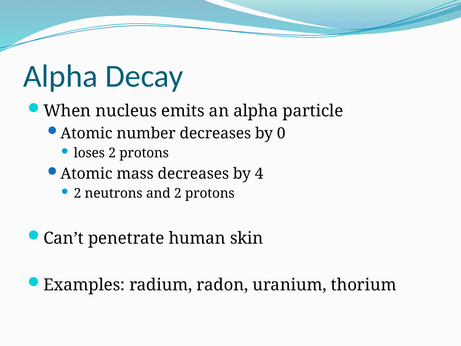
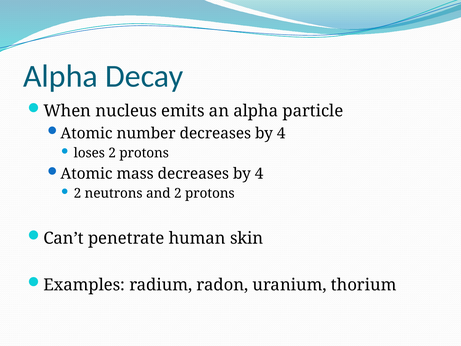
number decreases by 0: 0 -> 4 (281, 133)
